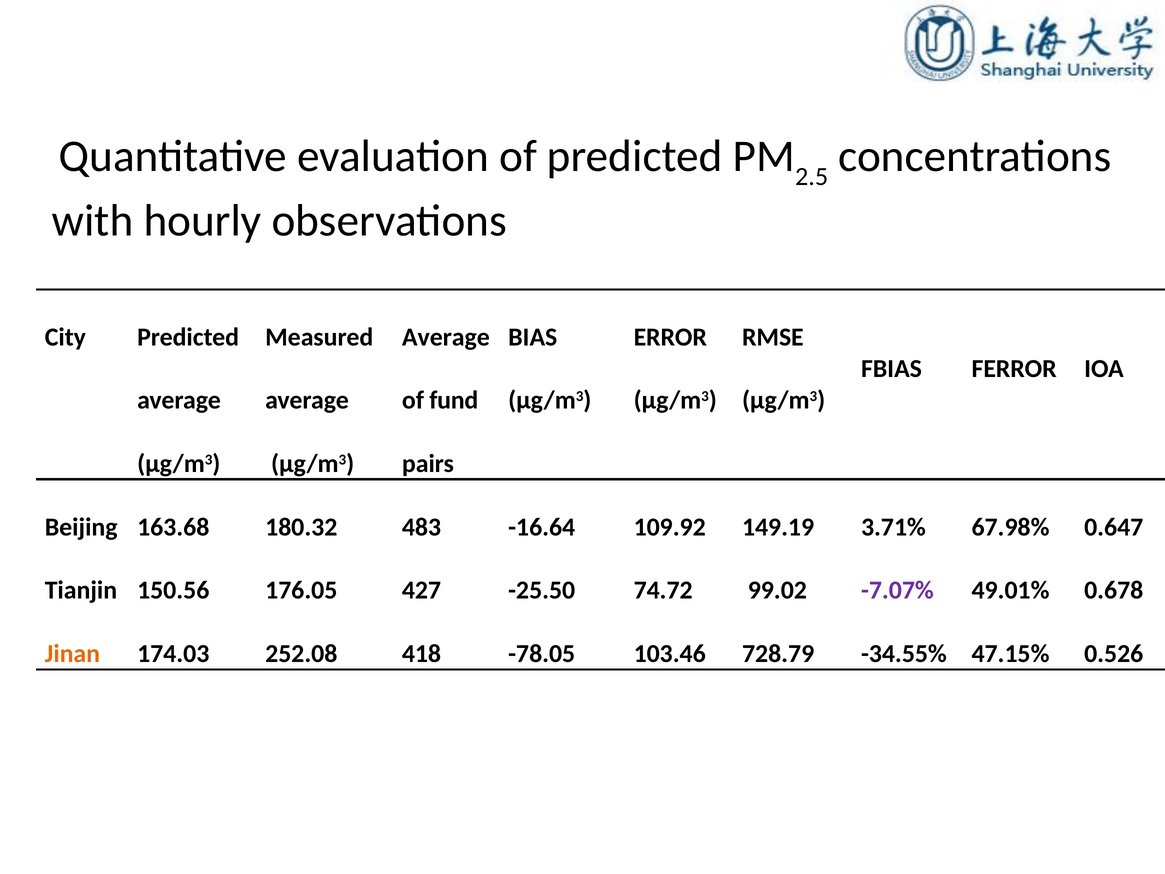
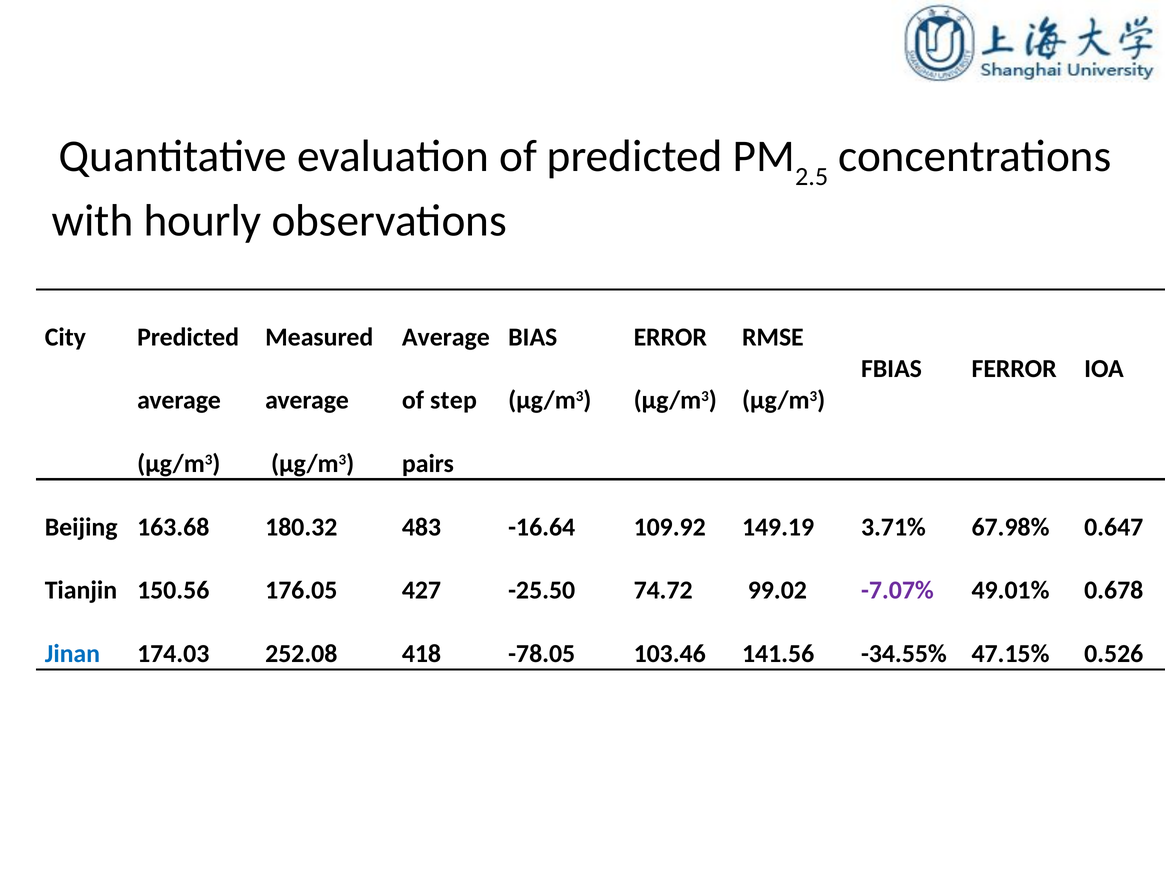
fund: fund -> step (453, 400)
Jinan colour: orange -> blue (72, 654)
728.79: 728.79 -> 141.56 (778, 654)
